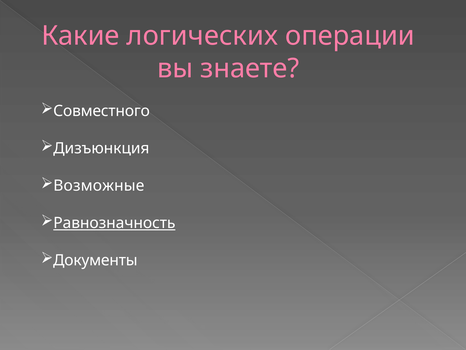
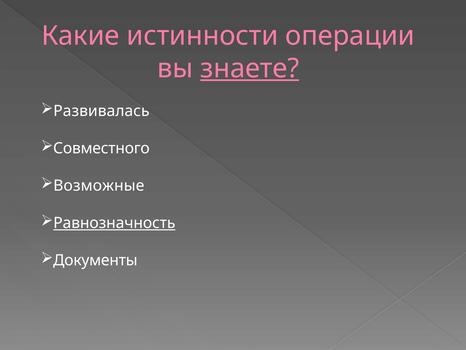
логических: логических -> истинности (202, 36)
знаете underline: none -> present (250, 68)
Совместного: Совместного -> Развивалась (101, 111)
Дизъюнкция: Дизъюнкция -> Совместного (101, 148)
